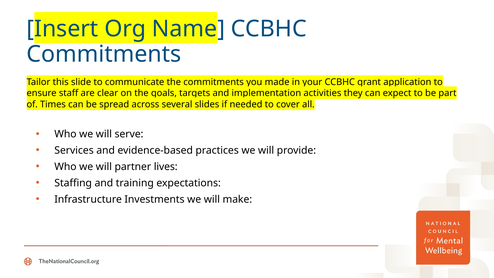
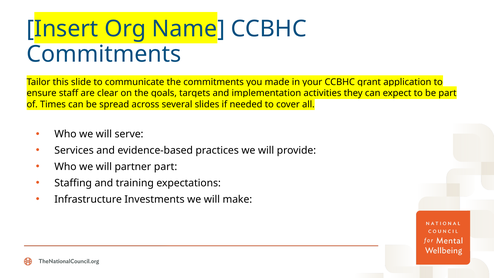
partner lives: lives -> part (166, 167)
